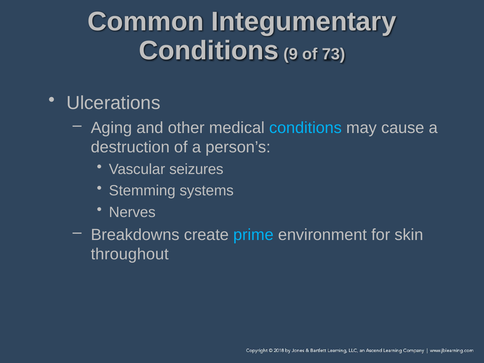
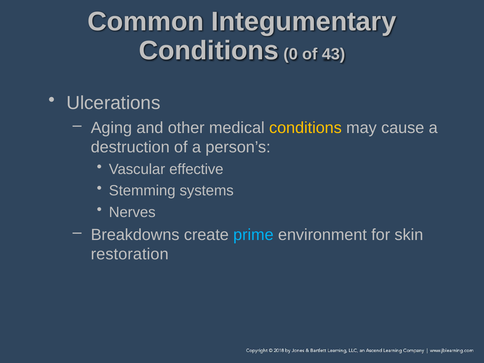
9: 9 -> 0 (291, 54)
73: 73 -> 43 (334, 54)
conditions colour: light blue -> yellow (305, 128)
seizures: seizures -> effective (196, 169)
throughout: throughout -> restoration (130, 254)
